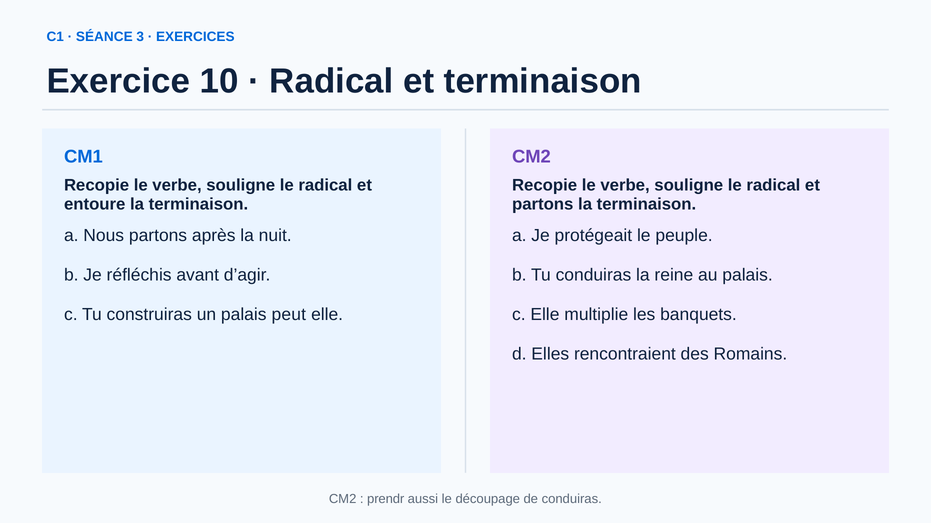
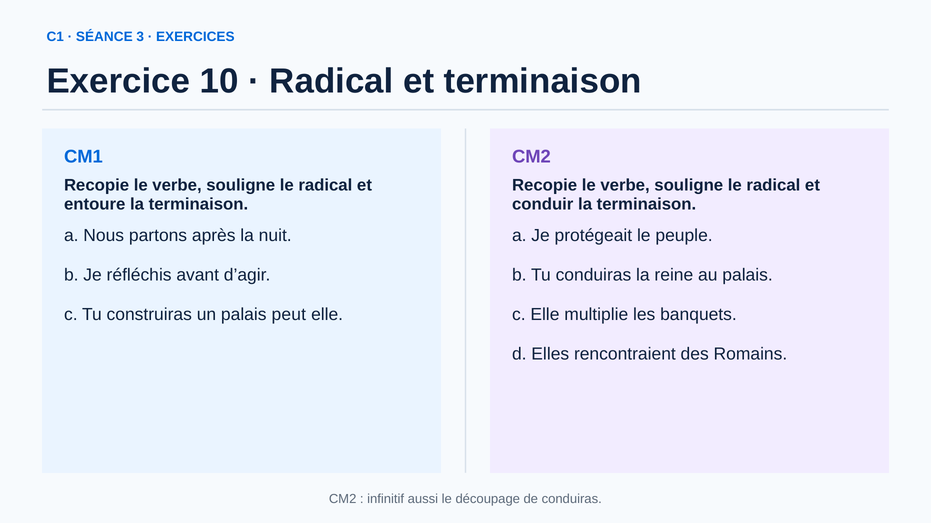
partons: partons -> conduir (543, 204)
prendr: prendr -> infinitif (386, 500)
